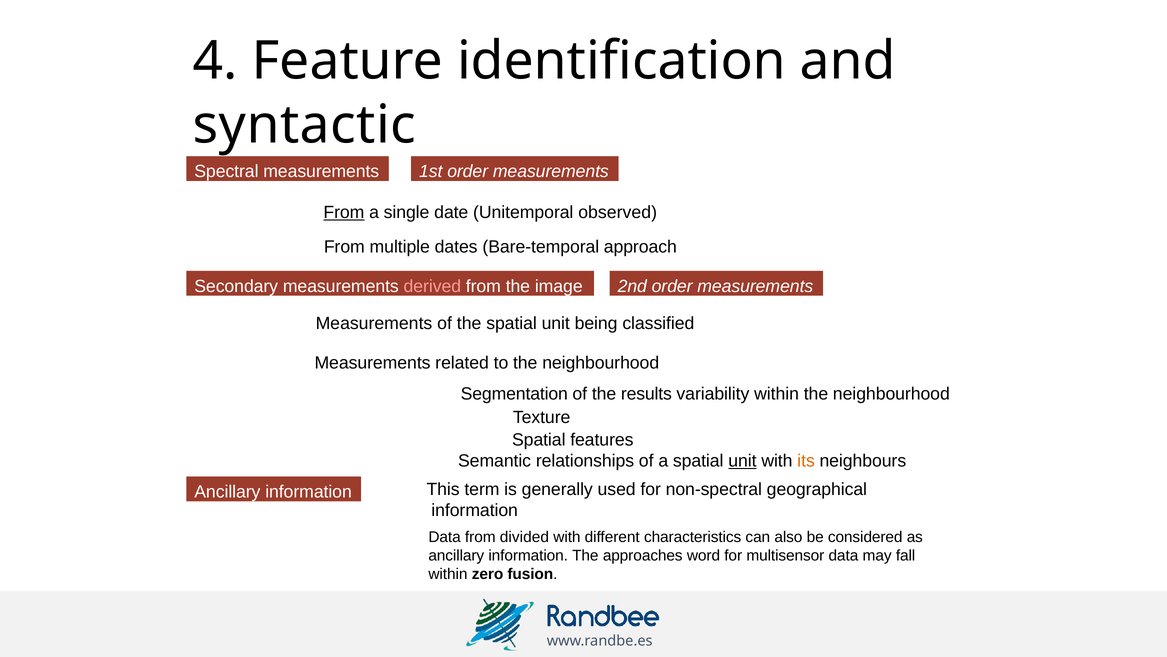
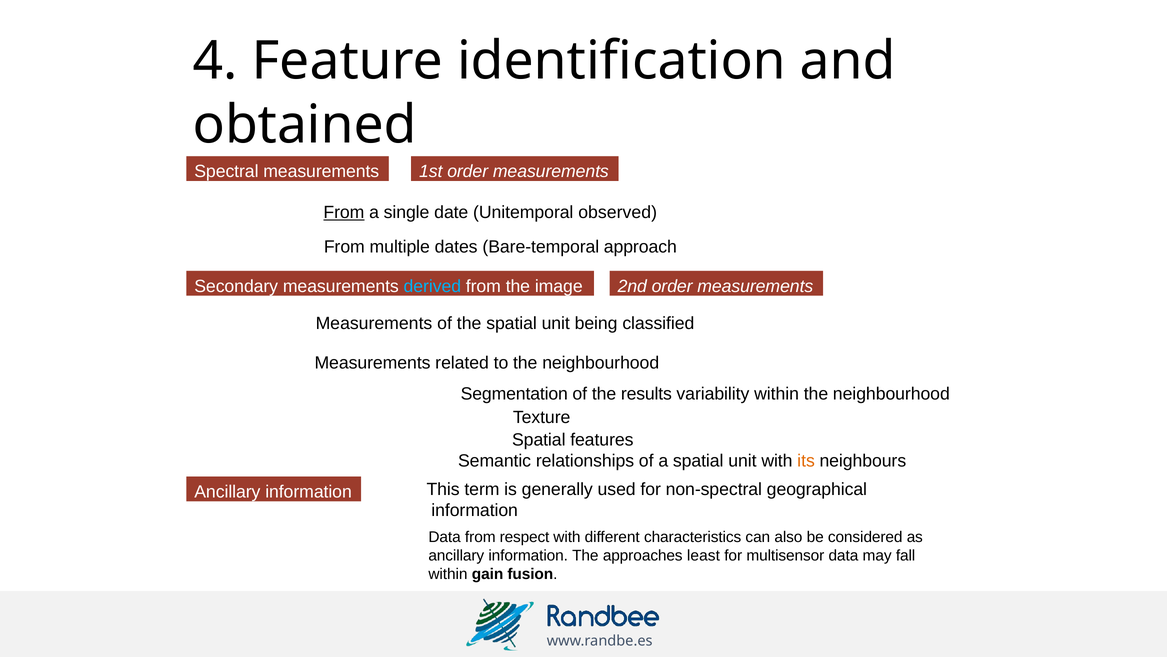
syntactic: syntactic -> obtained (305, 125)
derived colour: pink -> light blue (432, 286)
unit underline: present -> none (742, 461)
divided: divided -> respect (525, 537)
word: word -> least (703, 555)
zero: zero -> gain (488, 574)
